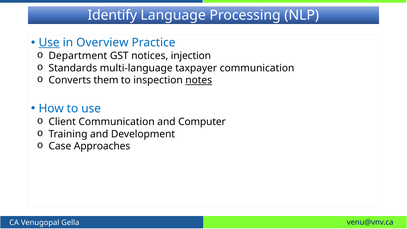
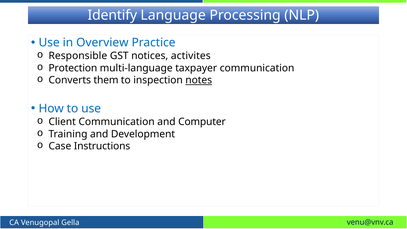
Use underline: present -> none (49, 43)
Department: Department -> Responsible (78, 56)
injection: injection -> activites (191, 56)
Standards: Standards -> Protection (73, 68)
Approaches: Approaches -> Instructions (102, 146)
